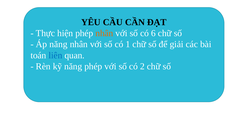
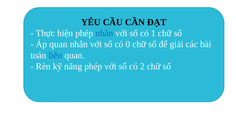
nhân colour: orange -> blue (104, 33)
6: 6 -> 1 (153, 33)
Áp năng: năng -> quan (58, 44)
1: 1 -> 0 (128, 44)
